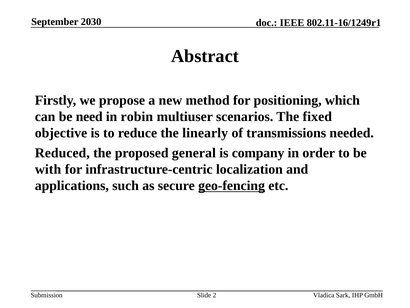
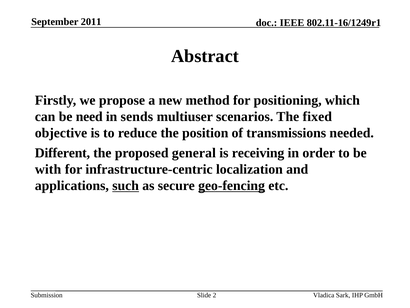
2030: 2030 -> 2011 (91, 22)
robin: robin -> sends (137, 116)
linearly: linearly -> position (205, 133)
Reduced: Reduced -> Different (62, 153)
company: company -> receiving (258, 153)
such underline: none -> present (126, 185)
